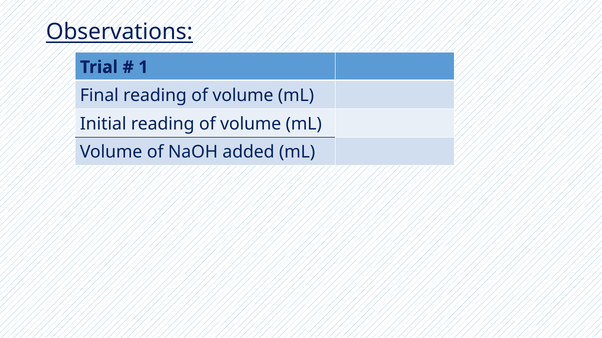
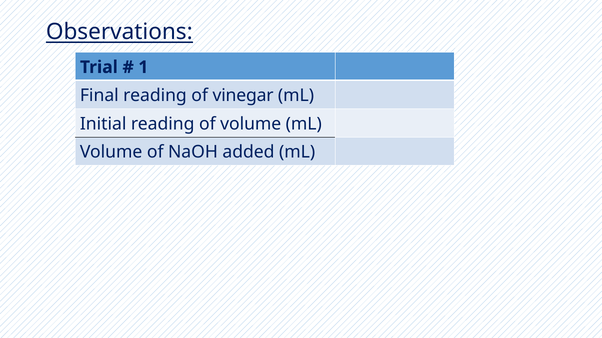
Final reading of volume: volume -> vinegar (243, 96)
